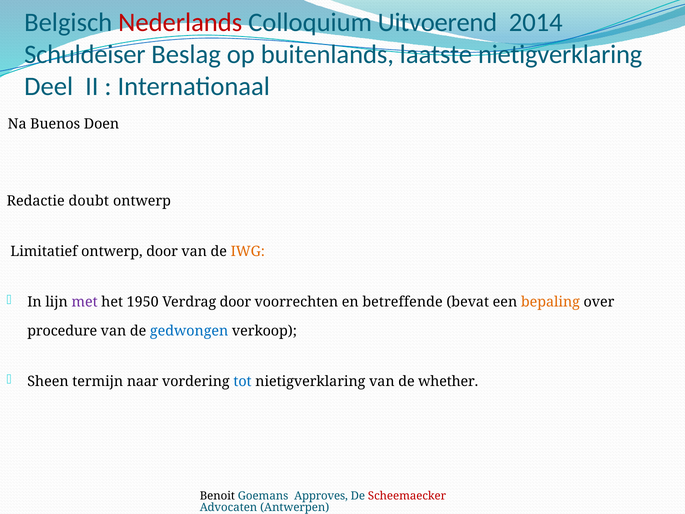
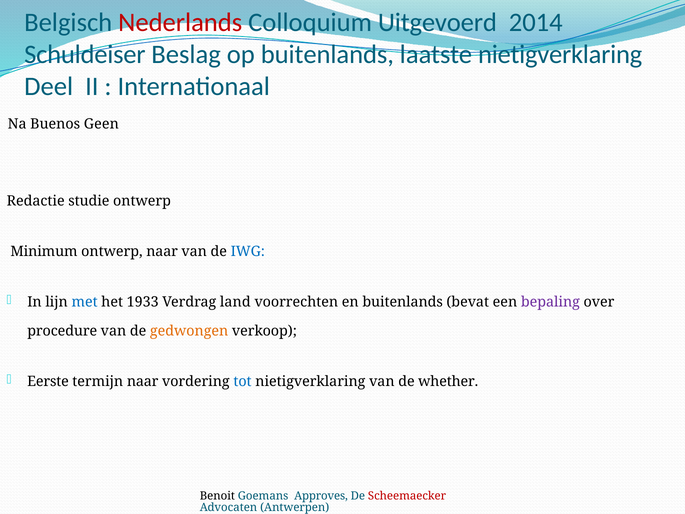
Uitvoerend: Uitvoerend -> Uitgevoerd (437, 22)
Doen: Doen -> Geen (101, 124)
doubt: doubt -> studie (89, 201)
Limitatief: Limitatief -> Minimum (44, 251)
ontwerp door: door -> naar (162, 251)
IWG colour: orange -> blue (248, 251)
met colour: purple -> blue (85, 302)
1950: 1950 -> 1933 (143, 302)
Verdrag door: door -> land (235, 302)
en betreffende: betreffende -> buitenlands (403, 302)
bepaling colour: orange -> purple (550, 302)
gedwongen colour: blue -> orange (189, 331)
Sheen: Sheen -> Eerste (48, 381)
